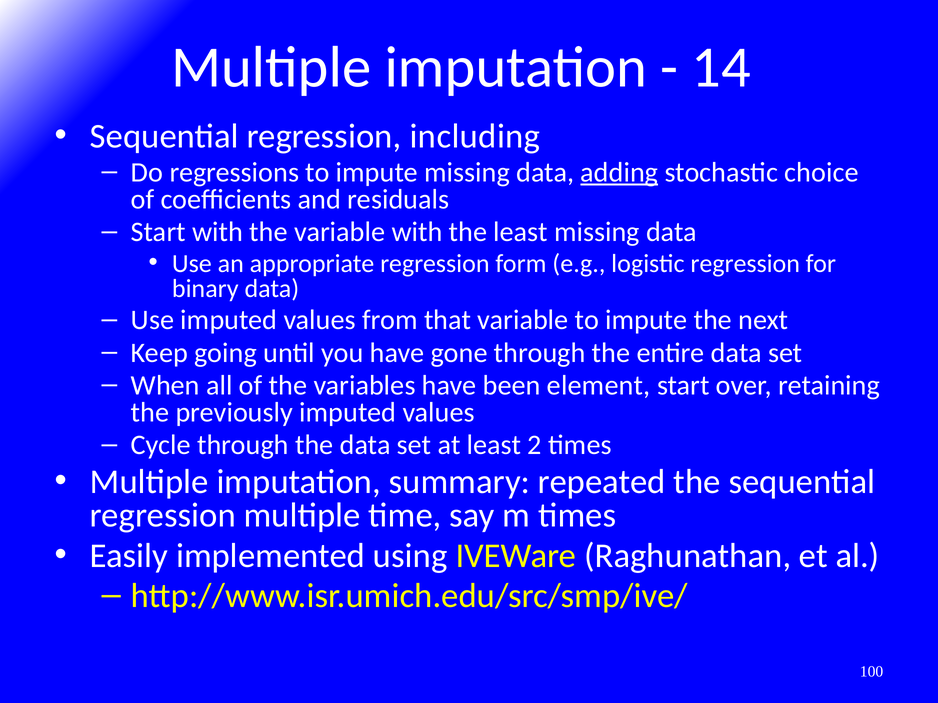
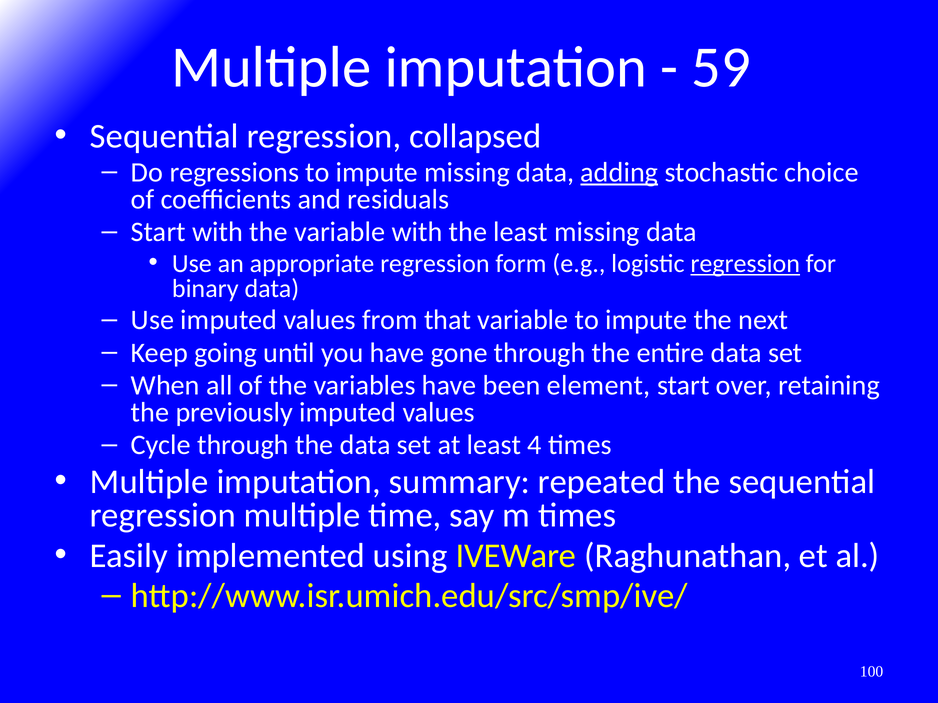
14: 14 -> 59 (721, 67)
including: including -> collapsed (475, 136)
regression underline: none -> present (745, 264)
2: 2 -> 4 (535, 445)
